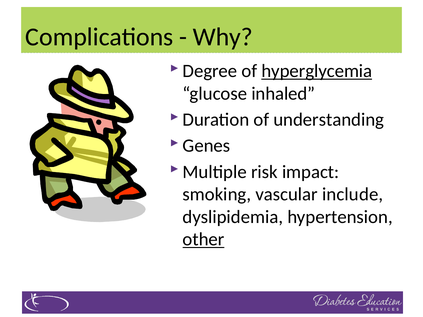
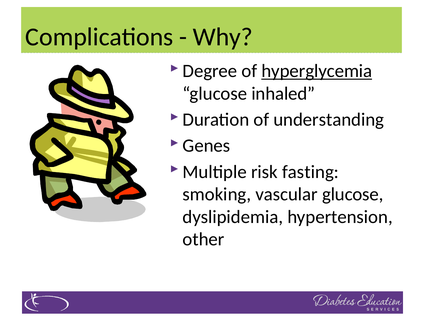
impact: impact -> fasting (311, 172)
vascular include: include -> glucose (353, 195)
other underline: present -> none (204, 240)
